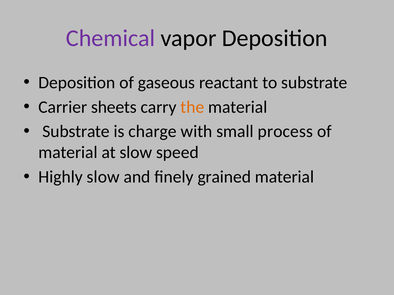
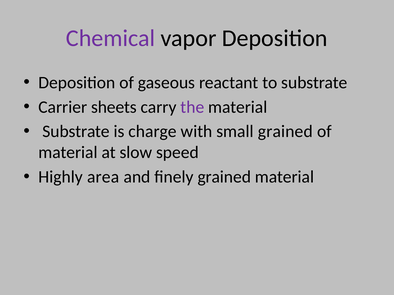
the colour: orange -> purple (192, 107)
small process: process -> grained (285, 132)
Highly slow: slow -> area (103, 177)
